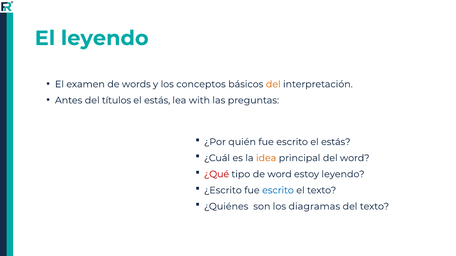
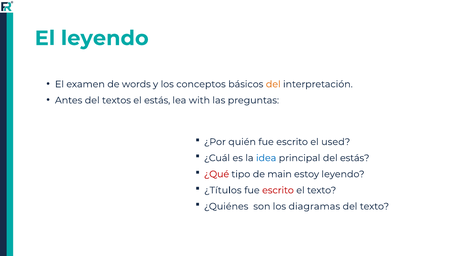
títulos: títulos -> textos (116, 101)
escrito el estás: estás -> used (336, 142)
idea colour: orange -> blue (266, 158)
del word: word -> estás (355, 158)
de word: word -> main (280, 174)
¿Escrito: ¿Escrito -> ¿Títulos (223, 191)
escrito colour: blue -> red (278, 191)
